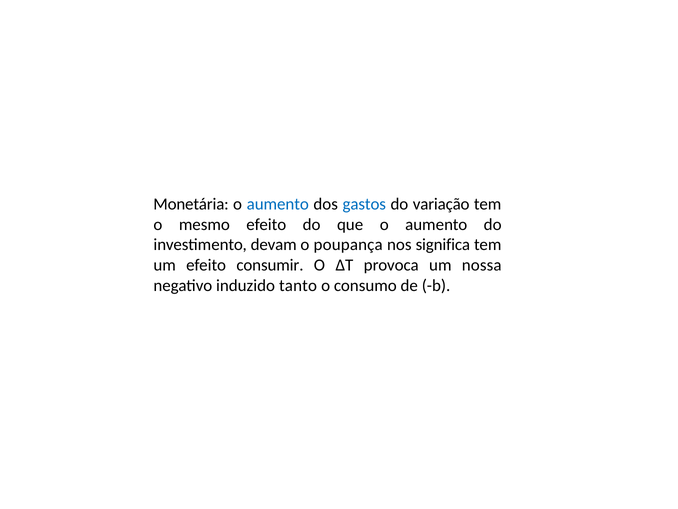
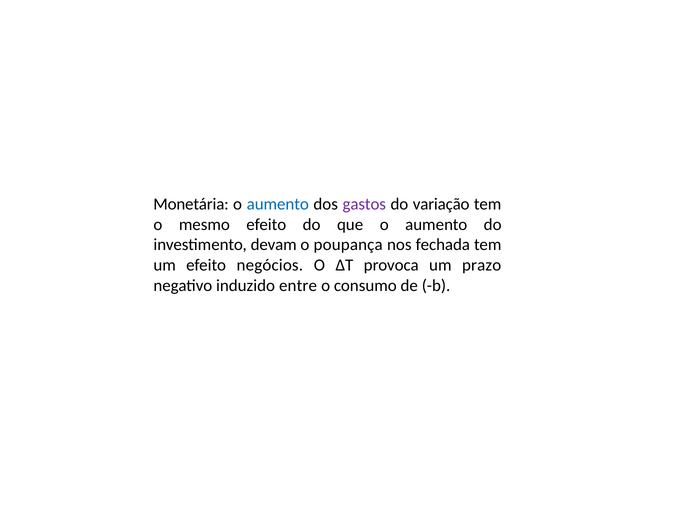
gastos colour: blue -> purple (364, 204)
significa: significa -> fechada (443, 245)
consumir: consumir -> negócios (270, 265)
nossa: nossa -> prazo (482, 265)
tanto: tanto -> entre (298, 285)
